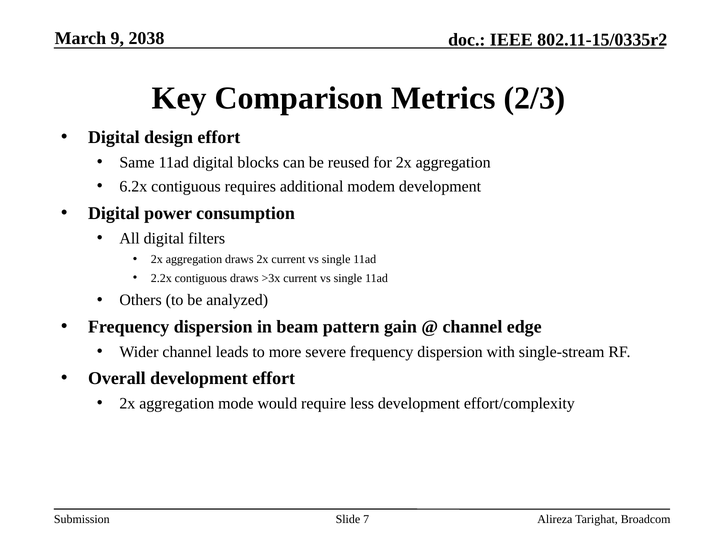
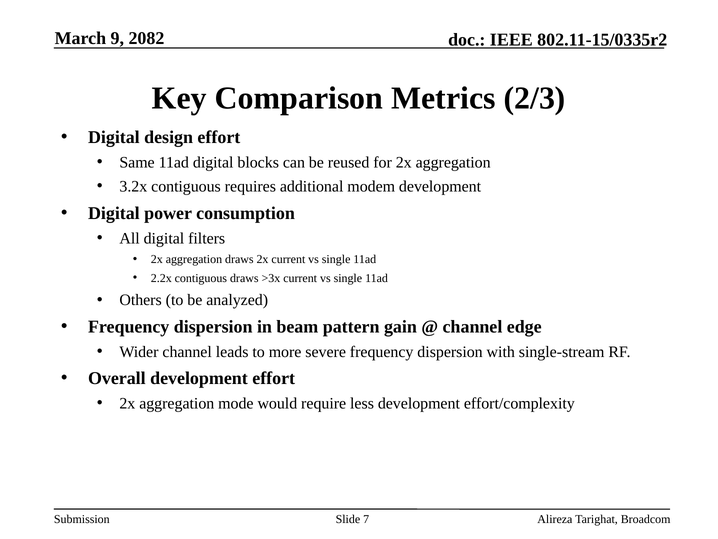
2038: 2038 -> 2082 (146, 38)
6.2x: 6.2x -> 3.2x (133, 186)
